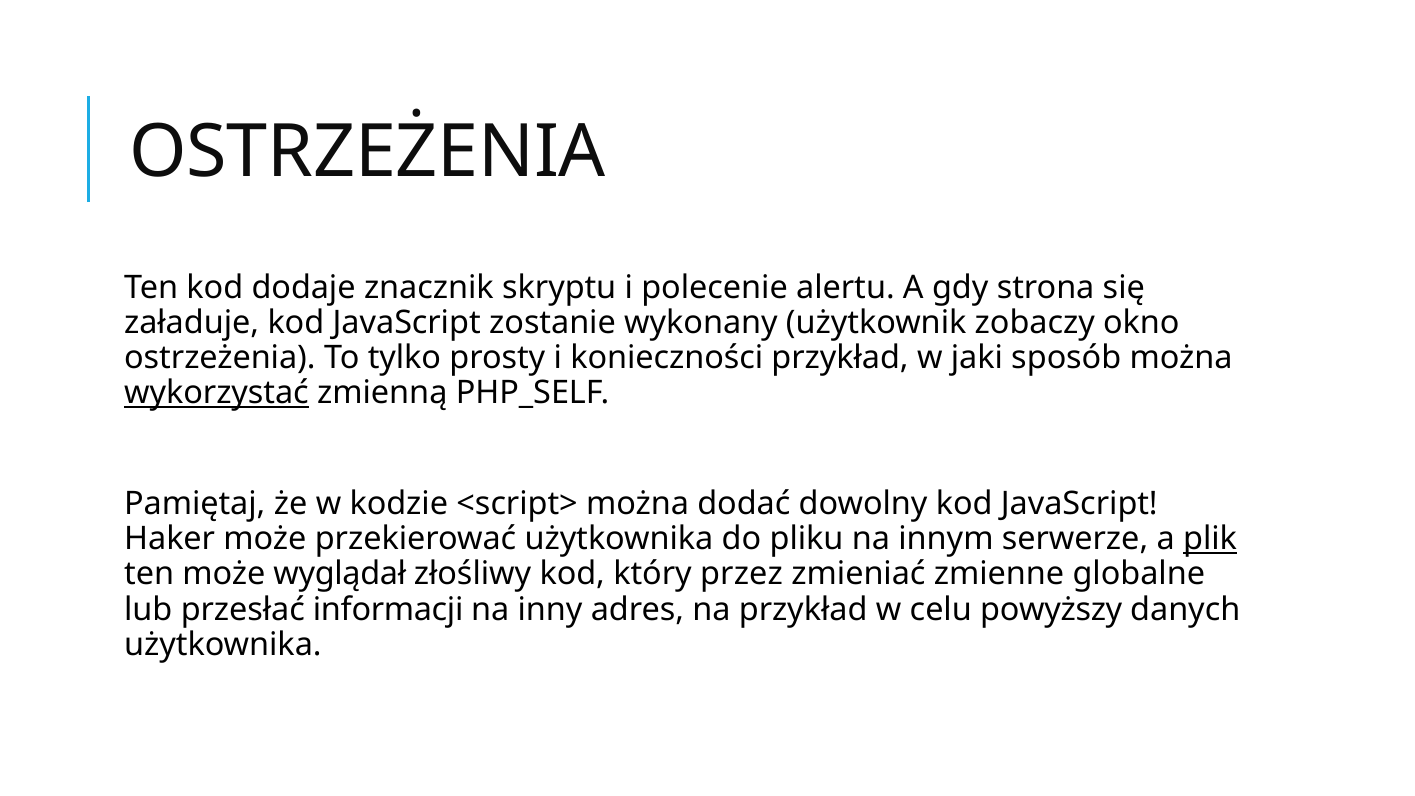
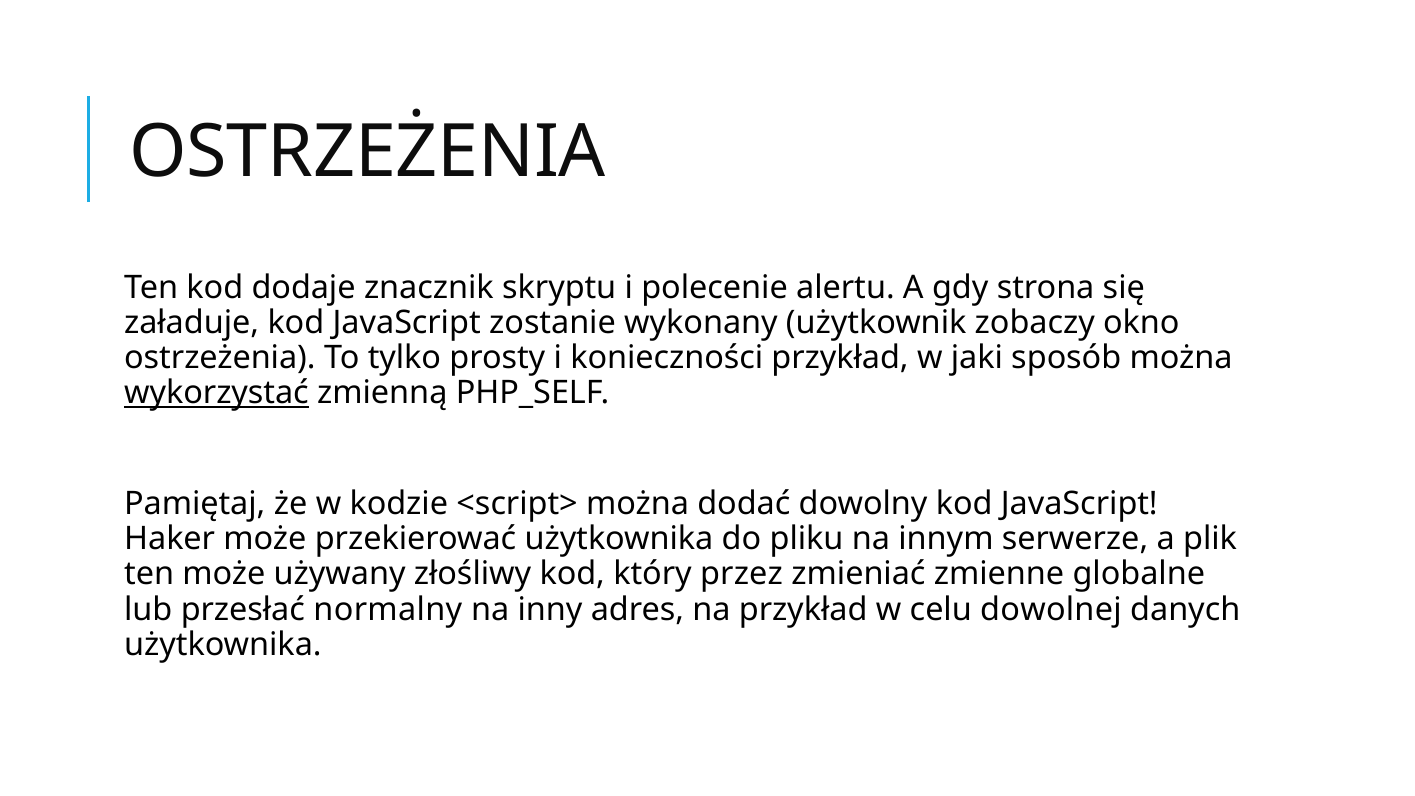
plik underline: present -> none (1210, 539)
wyglądał: wyglądał -> używany (340, 574)
informacji: informacji -> normalny (388, 609)
powyższy: powyższy -> dowolnej (1051, 609)
